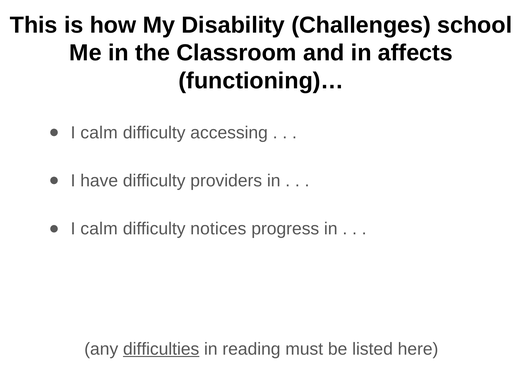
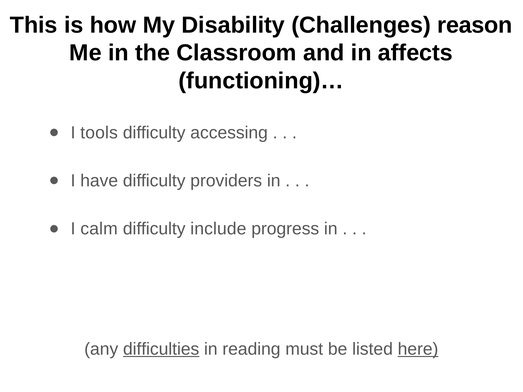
school: school -> reason (475, 25)
calm: calm -> tools (99, 133)
notices: notices -> include (218, 229)
here underline: none -> present (418, 349)
